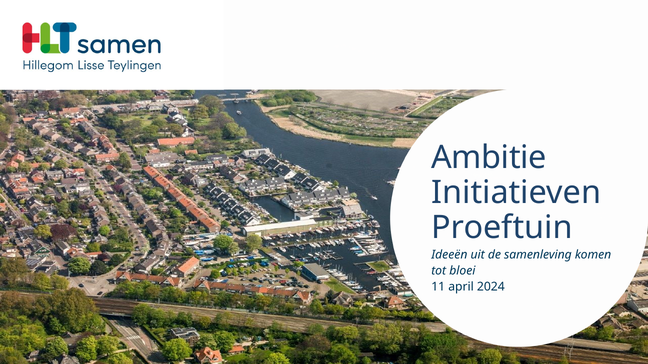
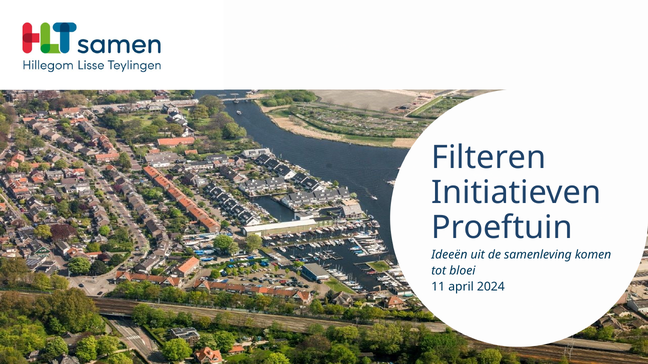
Ambitie: Ambitie -> Filteren (489, 158)
